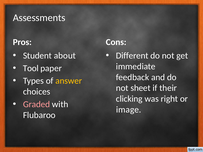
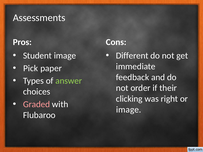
Student about: about -> image (65, 56)
Tool: Tool -> Pick (31, 68)
answer colour: yellow -> light green (69, 81)
sheet: sheet -> order (141, 88)
